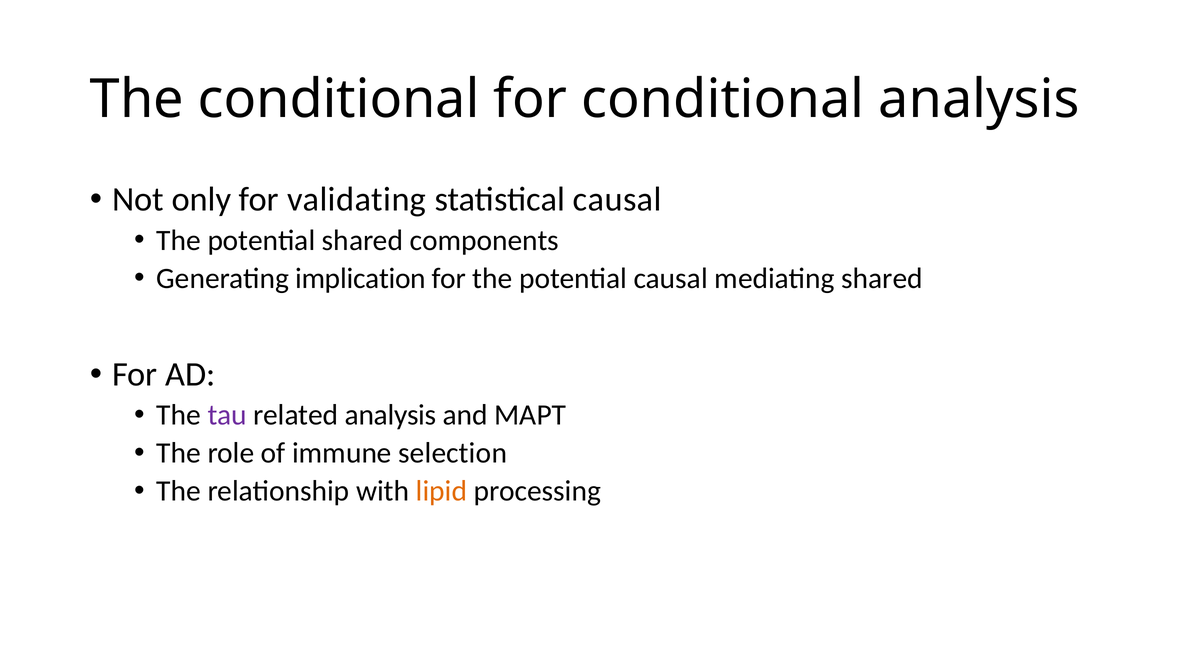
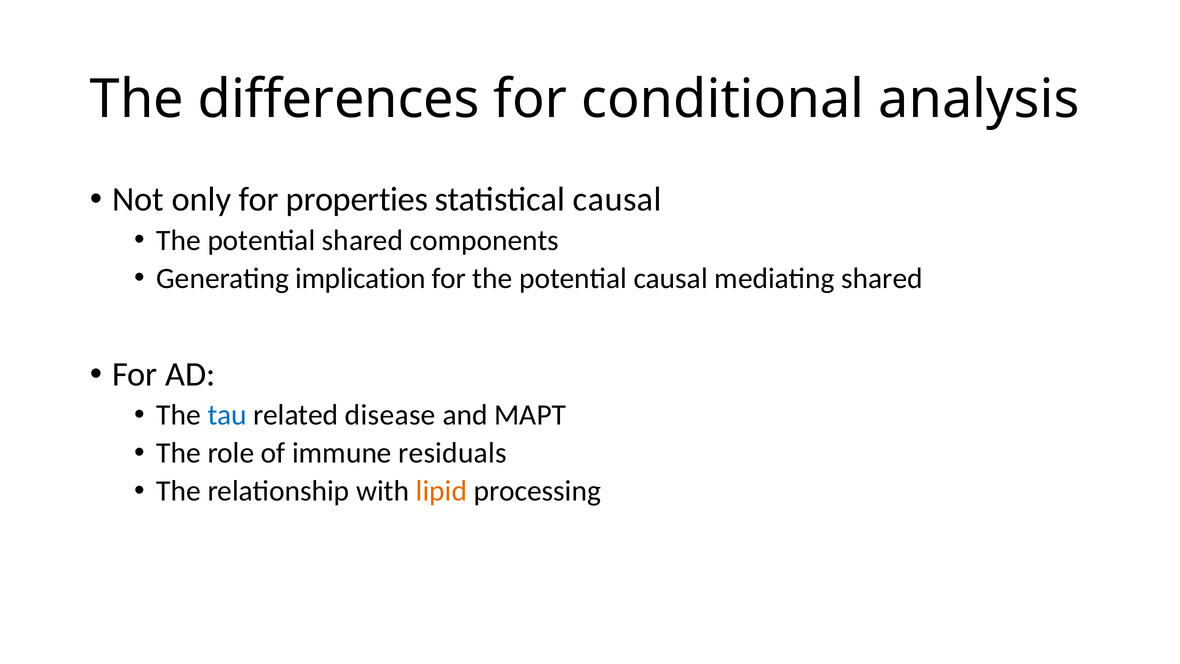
The conditional: conditional -> differences (339, 99)
validating: validating -> properties (357, 200)
tau colour: purple -> blue (227, 415)
related analysis: analysis -> disease (390, 415)
selection: selection -> residuals (453, 453)
